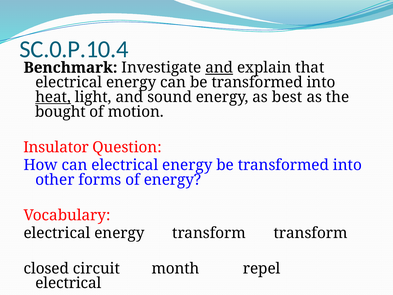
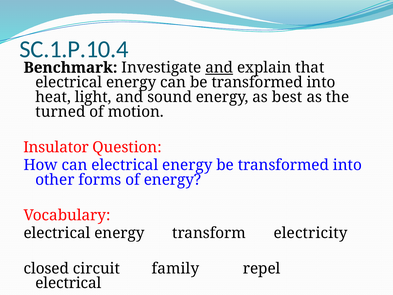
SC.0.P.10.4: SC.0.P.10.4 -> SC.1.P.10.4 (74, 49)
heat underline: present -> none (53, 97)
bought: bought -> turned (60, 112)
transform transform: transform -> electricity (310, 233)
month: month -> family (175, 268)
